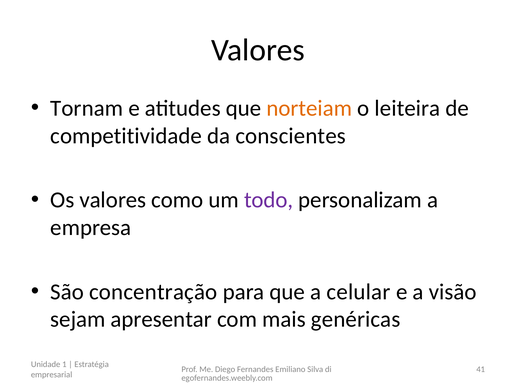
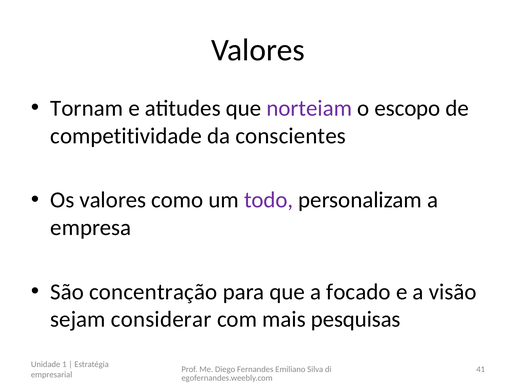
norteiam colour: orange -> purple (309, 108)
leiteira: leiteira -> escopo (407, 108)
celular: celular -> focado (359, 292)
apresentar: apresentar -> considerar (161, 319)
genéricas: genéricas -> pesquisas (356, 319)
